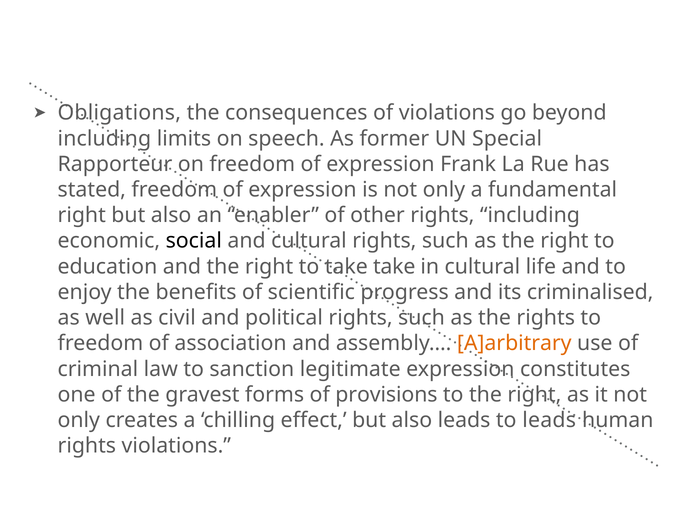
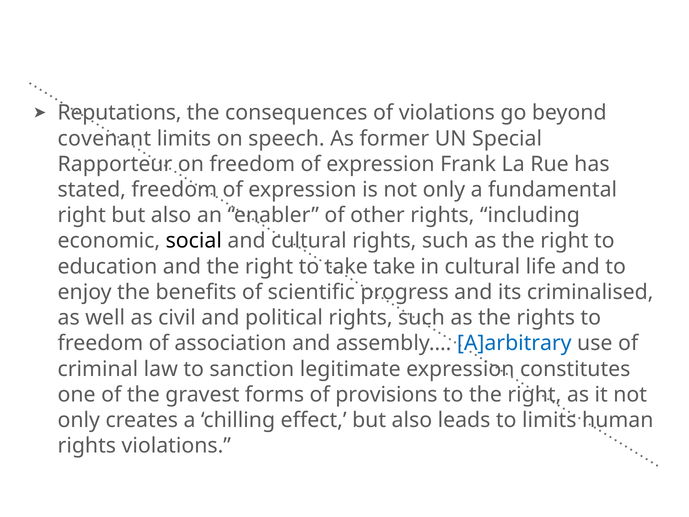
Obligations: Obligations -> Reputations (120, 113)
including: including -> covenant (104, 138)
A]arbitrary colour: orange -> blue (514, 343)
to leads: leads -> limits (549, 420)
